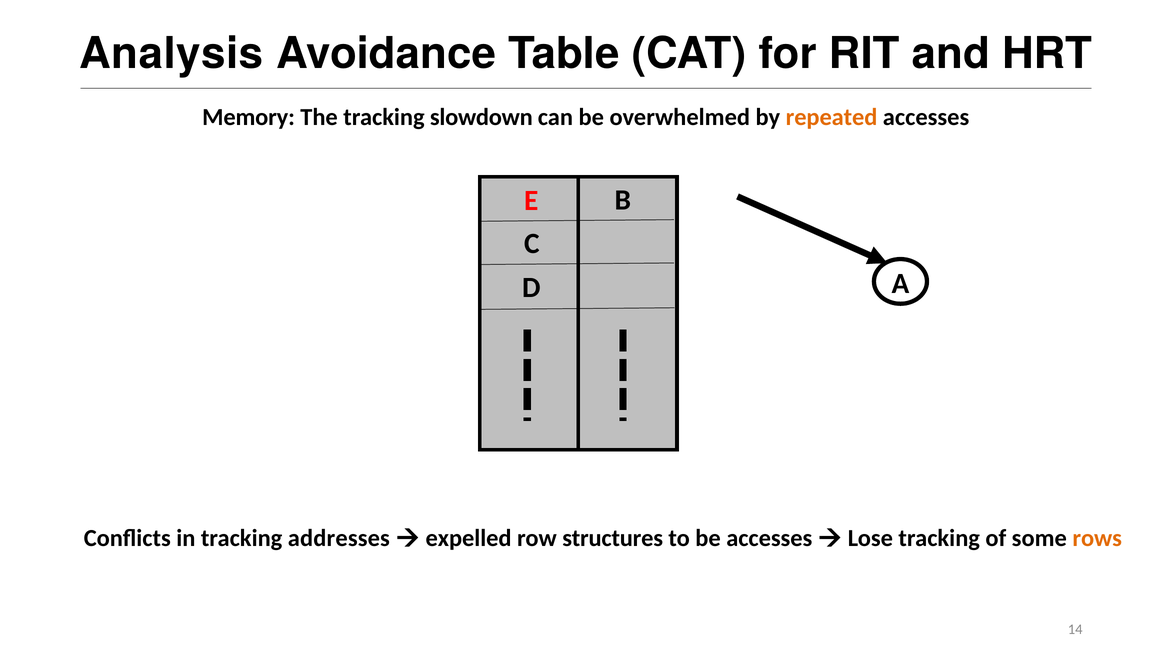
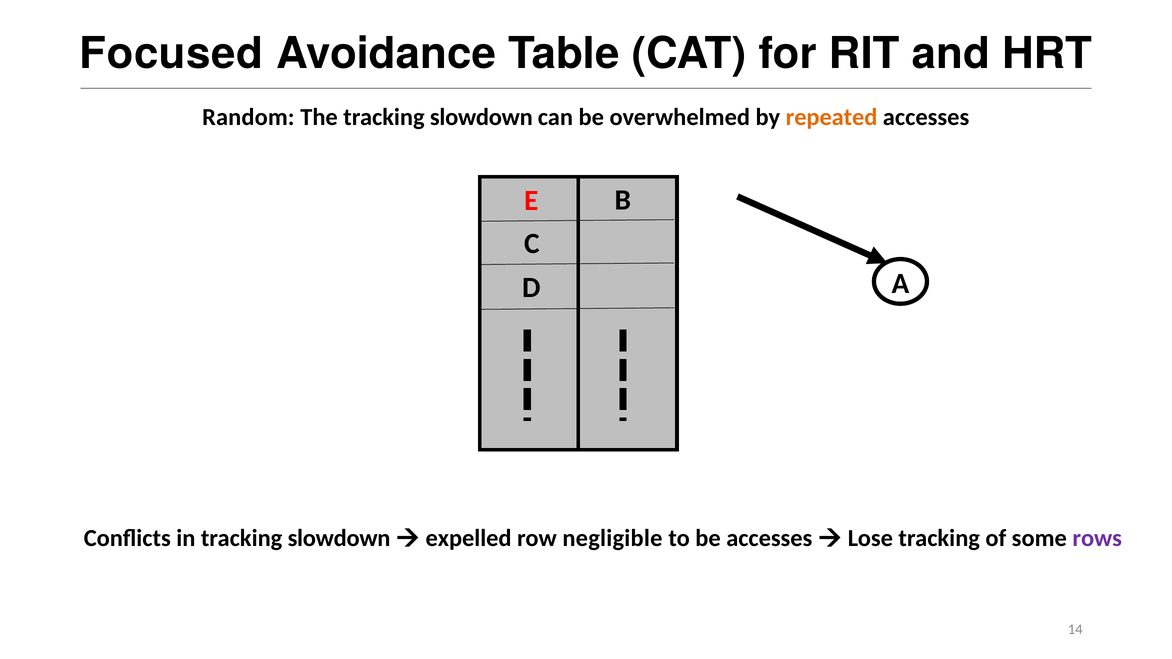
Analysis: Analysis -> Focused (171, 54)
Memory: Memory -> Random (248, 117)
in tracking addresses: addresses -> slowdown (339, 538)
structures: structures -> negligible (612, 538)
rows colour: orange -> purple (1097, 538)
